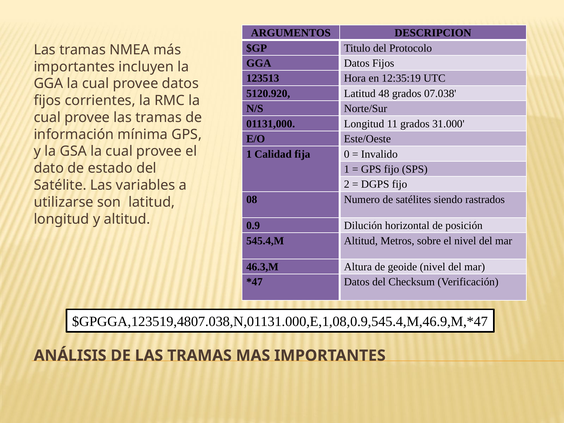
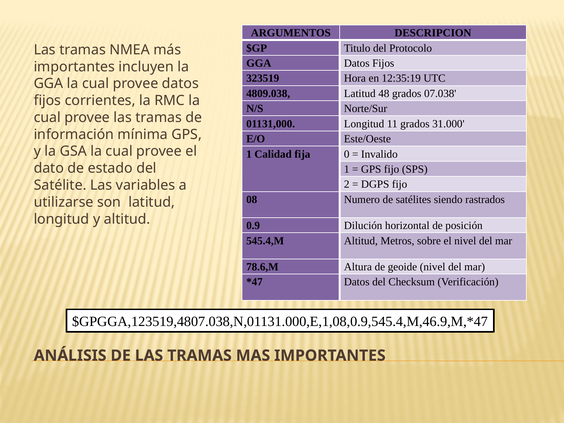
123513: 123513 -> 323519 (263, 78)
5120.920: 5120.920 -> 4809.038 (268, 93)
46.3,M: 46.3,M -> 78.6,M (262, 267)
